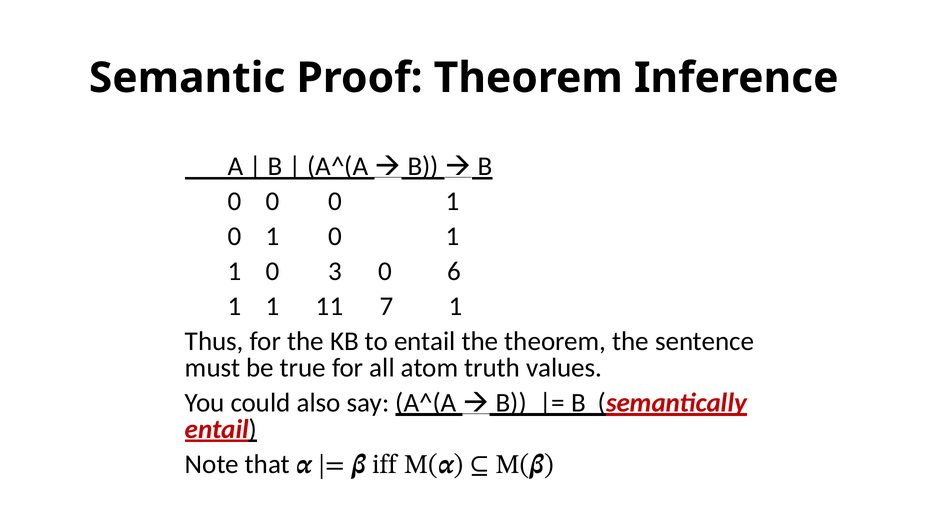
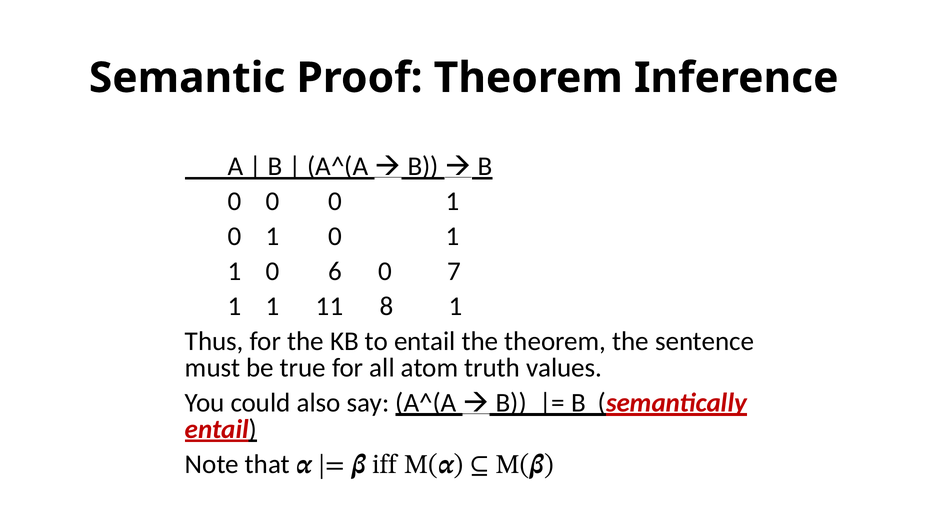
3: 3 -> 6 (335, 271)
6: 6 -> 7 (454, 271)
7: 7 -> 8 (387, 306)
